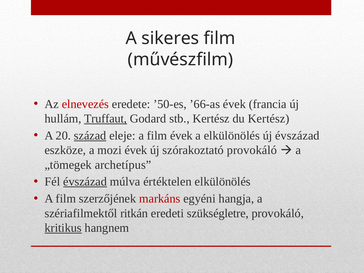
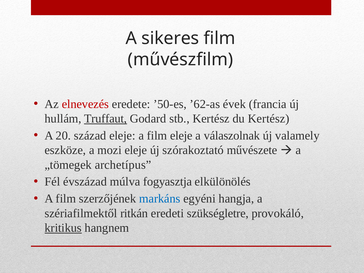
’66-as: ’66-as -> ’62-as (205, 104)
század underline: present -> none (90, 136)
film évek: évek -> eleje (181, 136)
a elkülönölés: elkülönölés -> válaszolnak (232, 136)
új évszázad: évszázad -> valamely (297, 136)
mozi évek: évek -> eleje (136, 150)
szórakoztató provokáló: provokáló -> művészete (252, 150)
évszázad underline: present -> none (85, 182)
értéktelen: értéktelen -> fogyasztja (168, 182)
markáns colour: red -> blue (160, 199)
